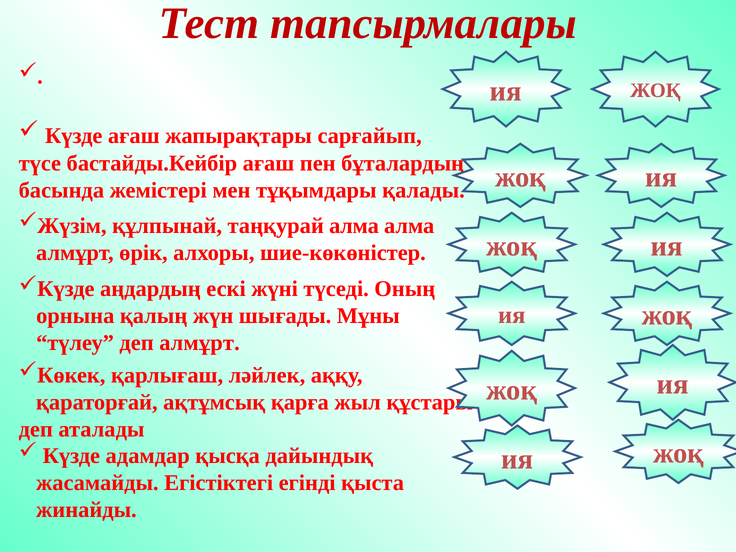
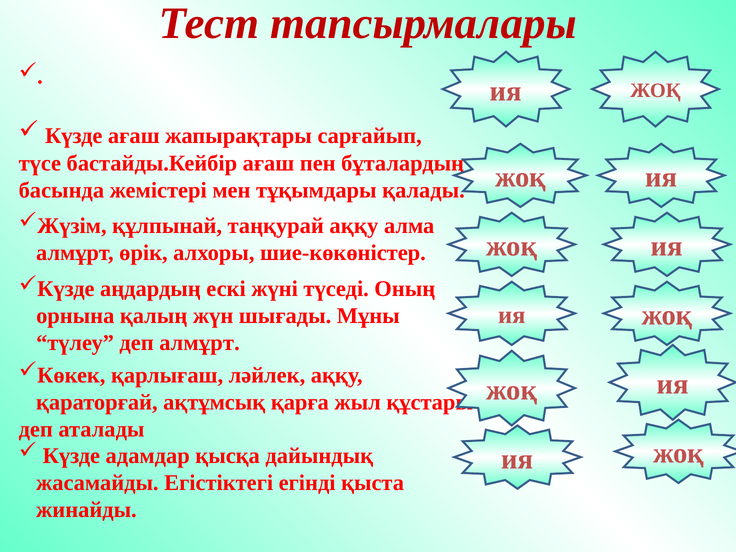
таңқурай алма: алма -> аққу (354, 226)
